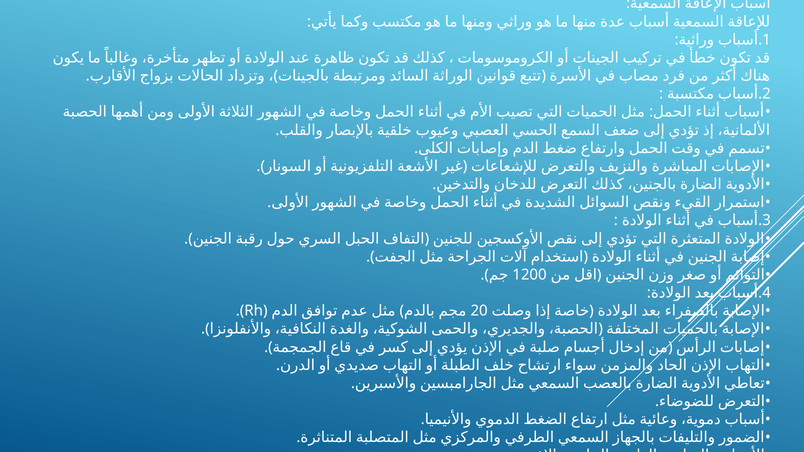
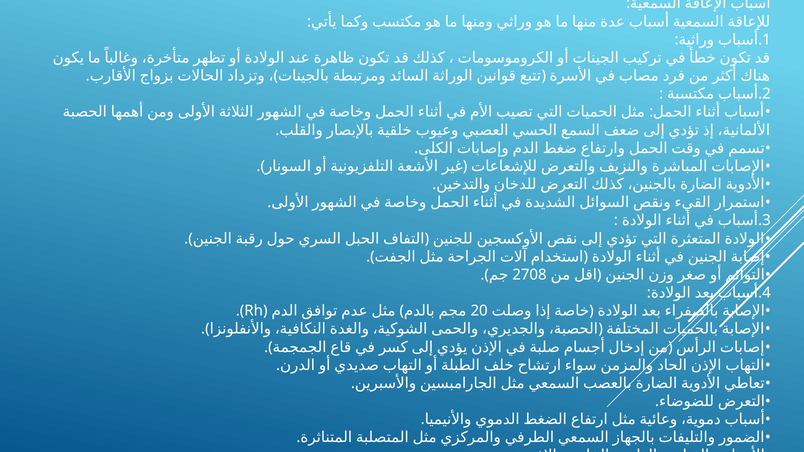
1200: 1200 -> 2708 (530, 275)
